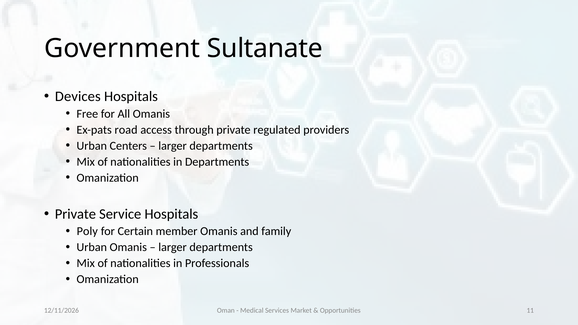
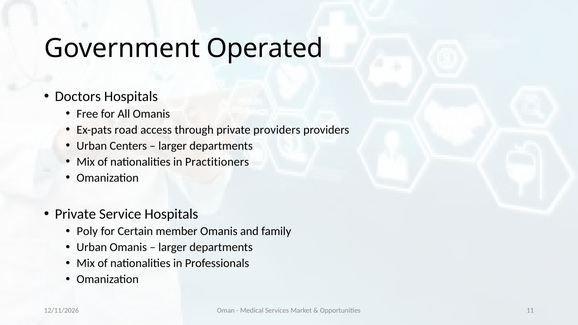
Sultanate: Sultanate -> Operated (265, 49)
Devices: Devices -> Doctors (78, 96)
private regulated: regulated -> providers (277, 130)
in Departments: Departments -> Practitioners (217, 162)
